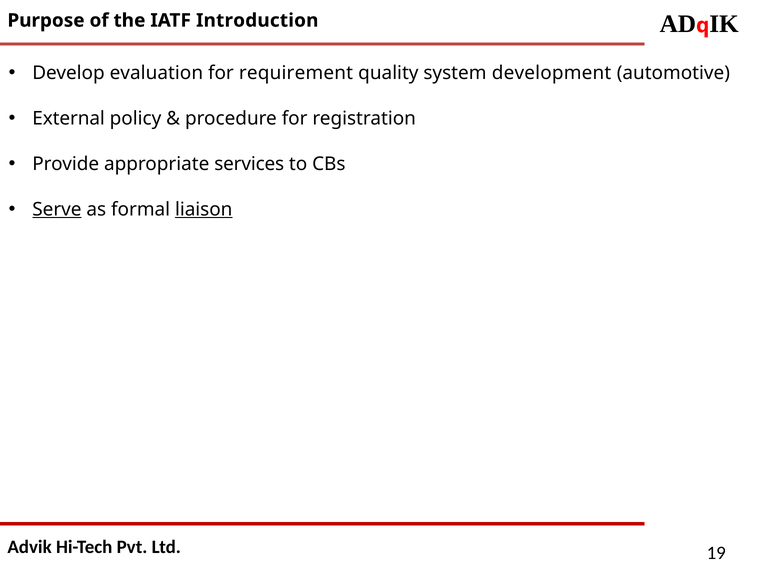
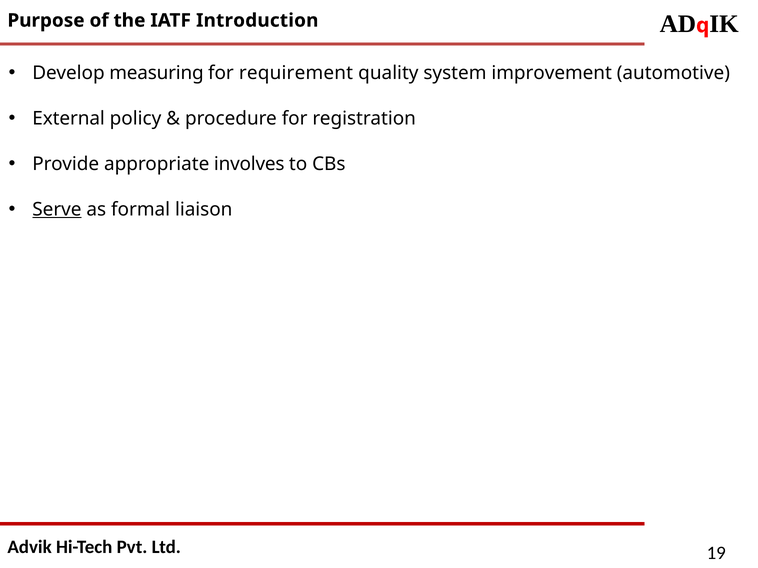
evaluation: evaluation -> measuring (156, 73)
development: development -> improvement (552, 73)
services: services -> involves (249, 164)
liaison underline: present -> none (204, 210)
